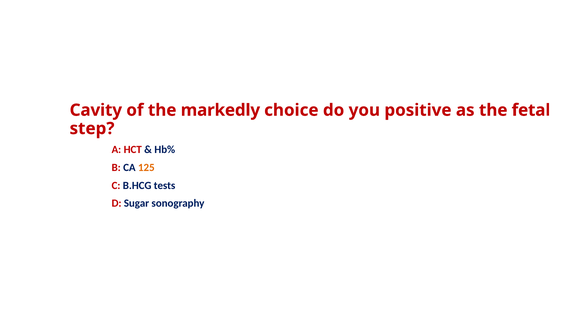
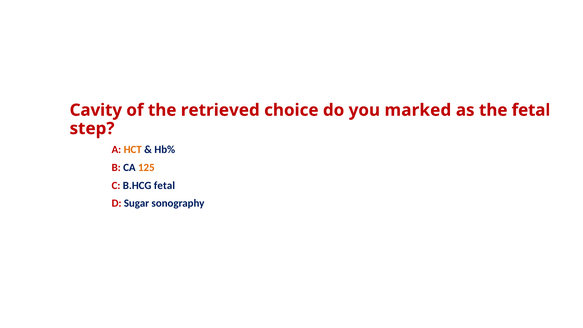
markedly: markedly -> retrieved (220, 110)
positive: positive -> marked (418, 110)
HCT colour: red -> orange (133, 150)
B.HCG tests: tests -> fetal (164, 185)
